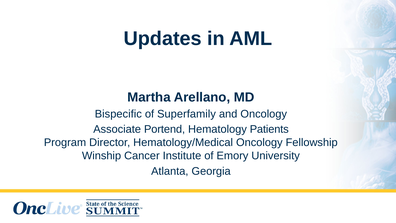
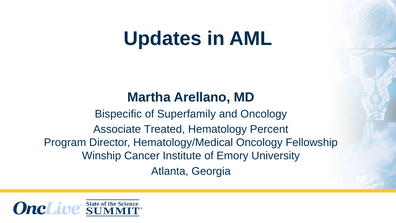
Portend: Portend -> Treated (165, 129)
Patients: Patients -> Percent (269, 129)
